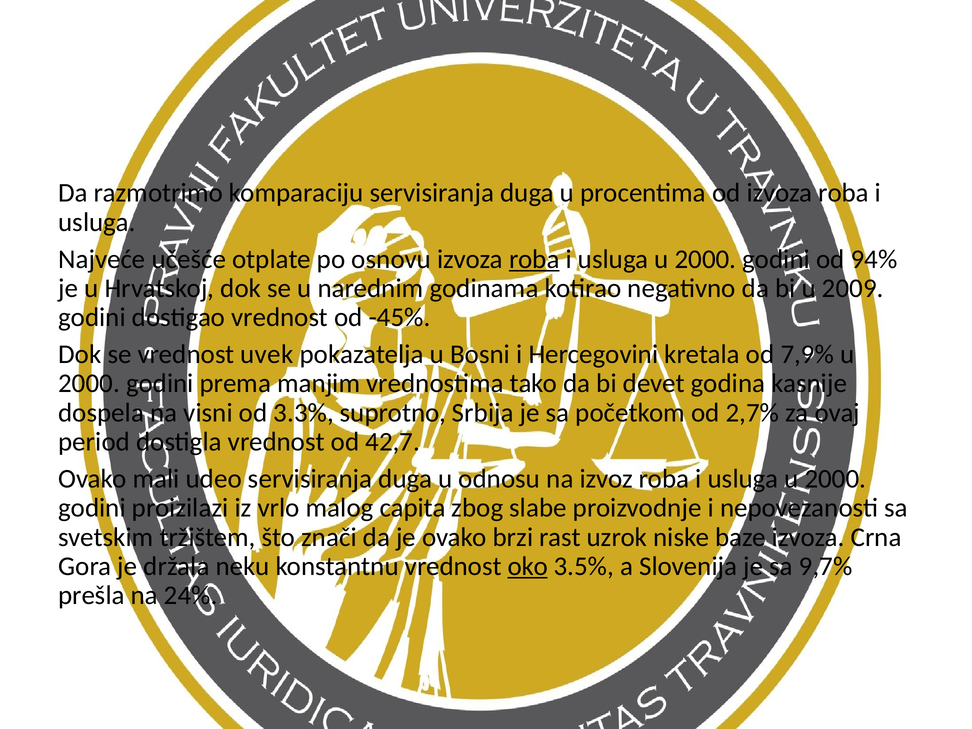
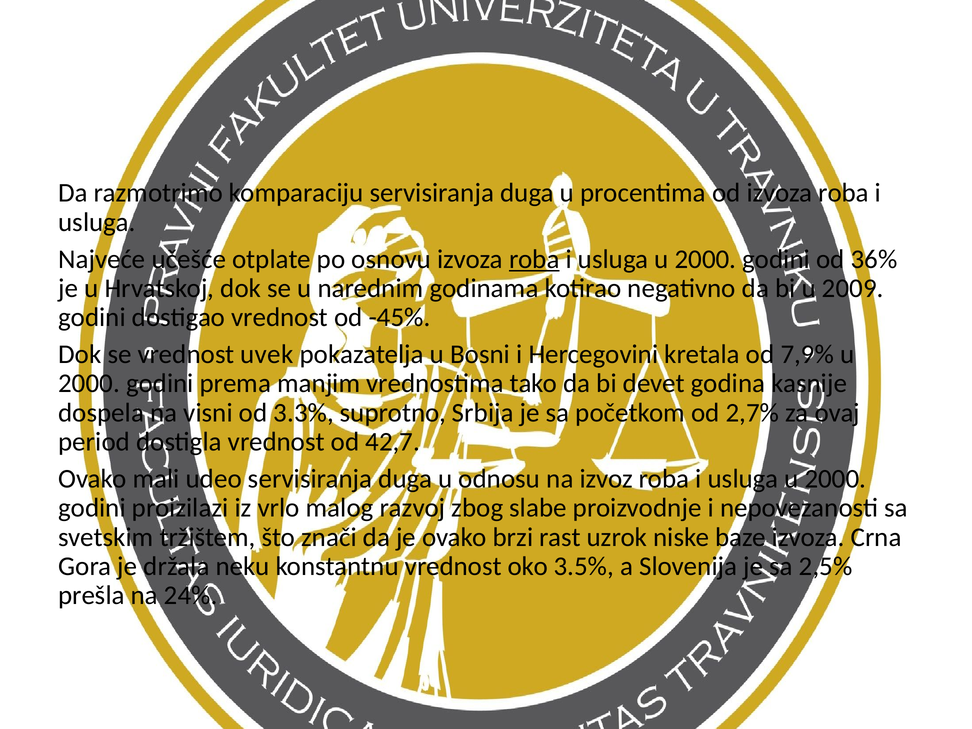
94%: 94% -> 36% (874, 259)
capita: capita -> razvoj (412, 508)
oko underline: present -> none (528, 566)
9,7%: 9,7% -> 2,5% (826, 566)
